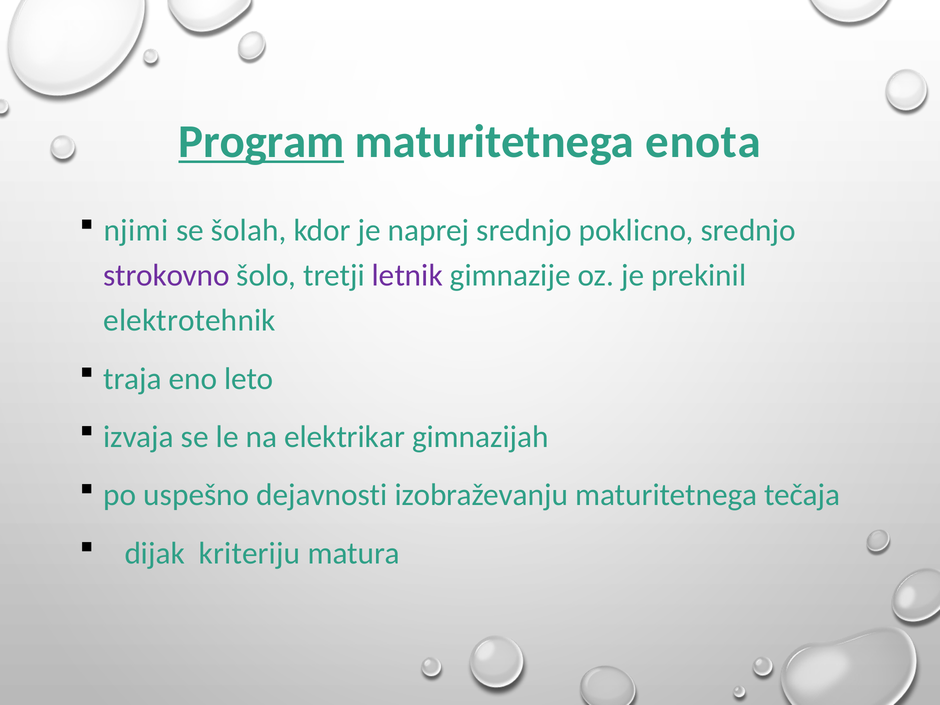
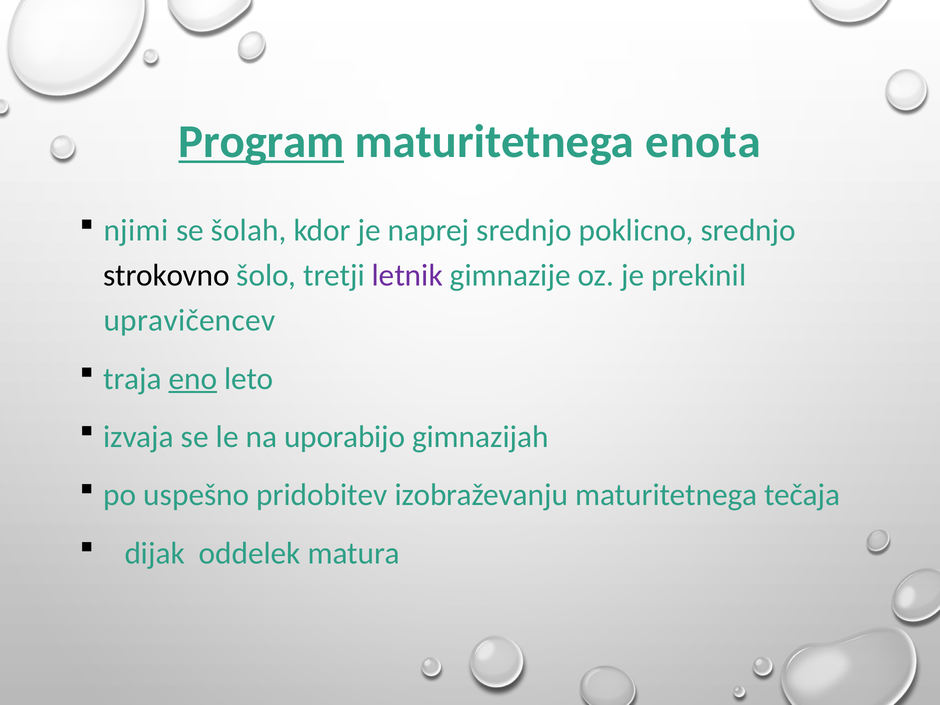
strokovno colour: purple -> black (166, 275)
elektrotehnik: elektrotehnik -> upravičencev (189, 321)
eno underline: none -> present (193, 379)
elektrikar: elektrikar -> uporabijo (345, 437)
dejavnosti: dejavnosti -> pridobitev (322, 495)
kriteriju: kriteriju -> oddelek (250, 553)
